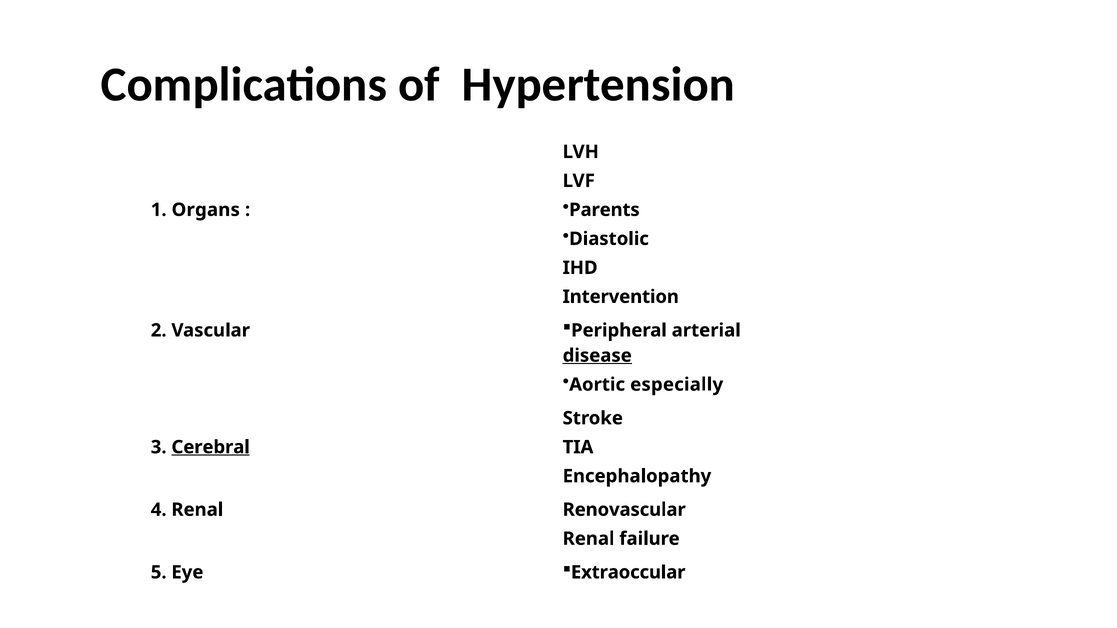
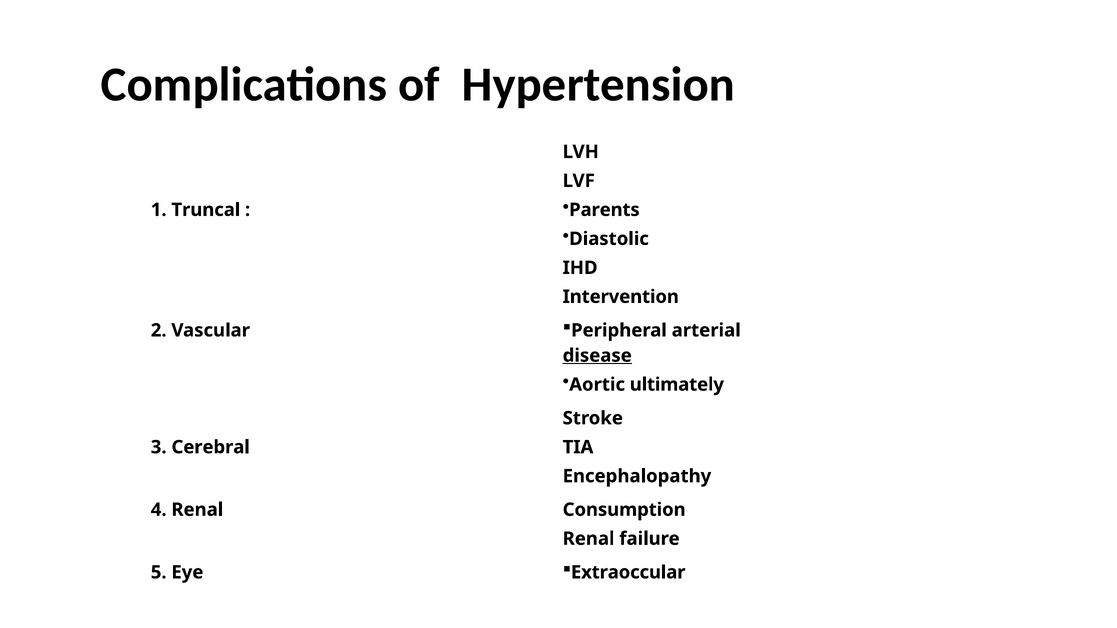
Organs: Organs -> Truncal (206, 210)
especially: especially -> ultimately (677, 385)
Cerebral underline: present -> none (211, 447)
Renovascular: Renovascular -> Consumption (624, 510)
